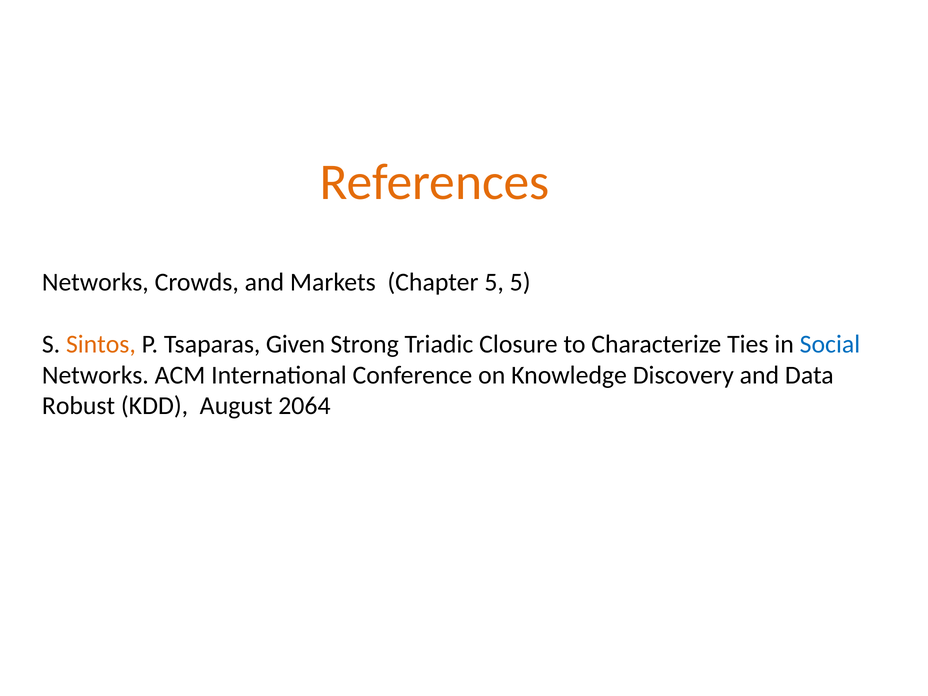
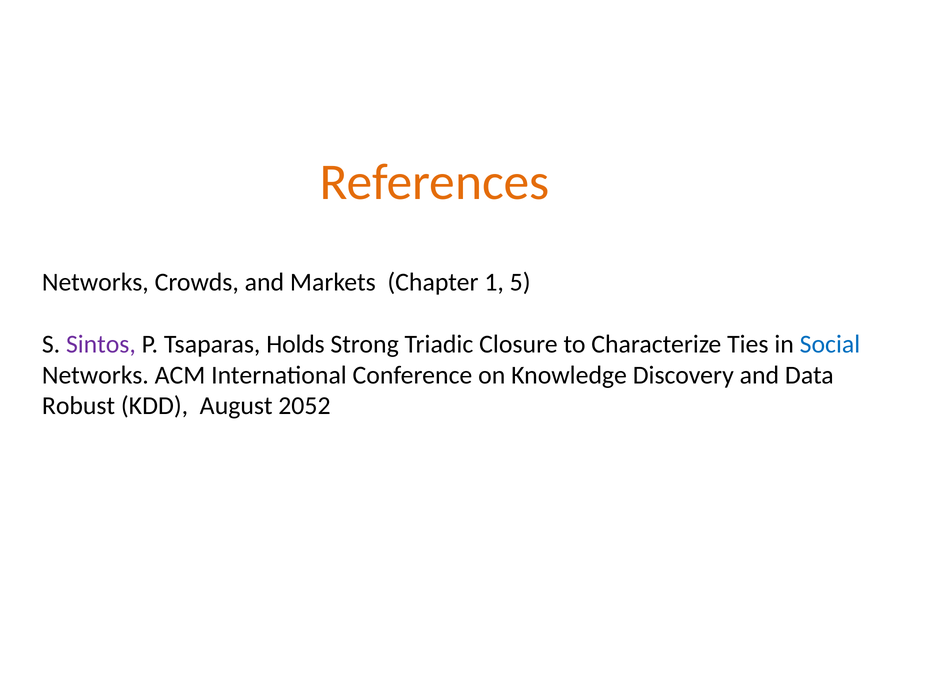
Chapter 5: 5 -> 1 (494, 282)
Sintos colour: orange -> purple (101, 344)
Given: Given -> Holds (295, 344)
2064: 2064 -> 2052 (304, 406)
